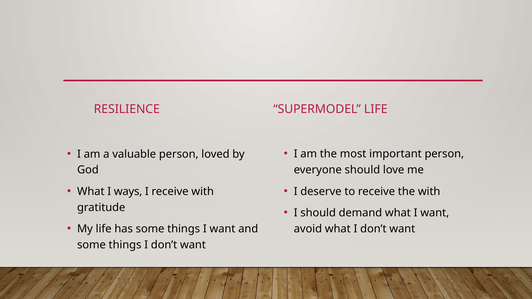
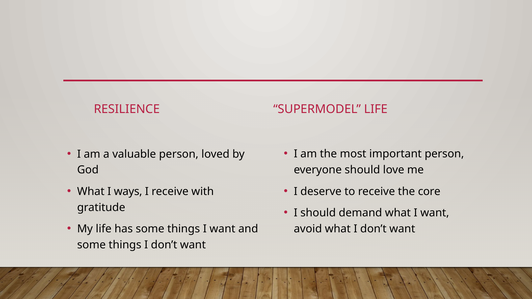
the with: with -> core (429, 192)
